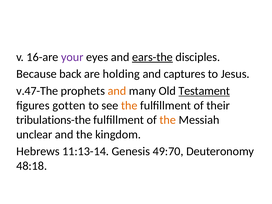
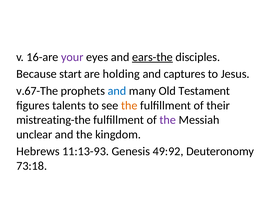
back: back -> start (71, 74)
v.47-The: v.47-The -> v.67-The (37, 91)
and colour: orange -> blue (117, 91)
Testament underline: present -> none (204, 91)
gotten: gotten -> talents (69, 105)
tribulations-the: tribulations-the -> mistreating-the (53, 120)
the colour: orange -> purple (168, 120)
11:13-14: 11:13-14 -> 11:13-93 (86, 151)
49:70: 49:70 -> 49:92 (168, 151)
48:18: 48:18 -> 73:18 (32, 166)
